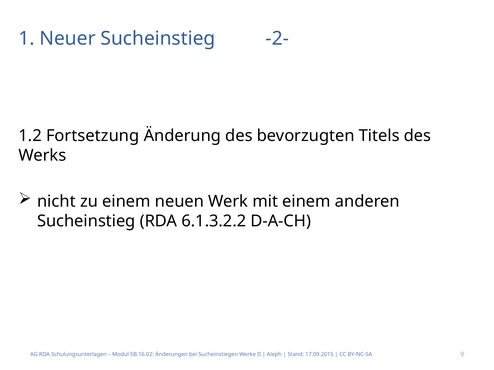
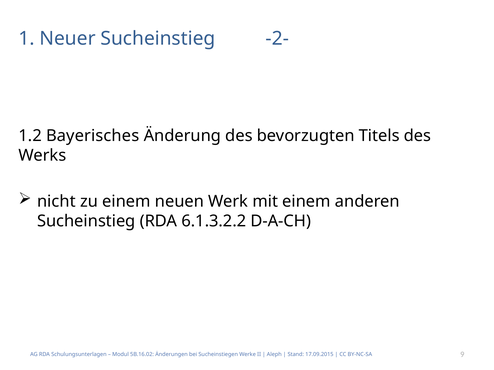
Fortsetzung: Fortsetzung -> Bayerisches (93, 136)
